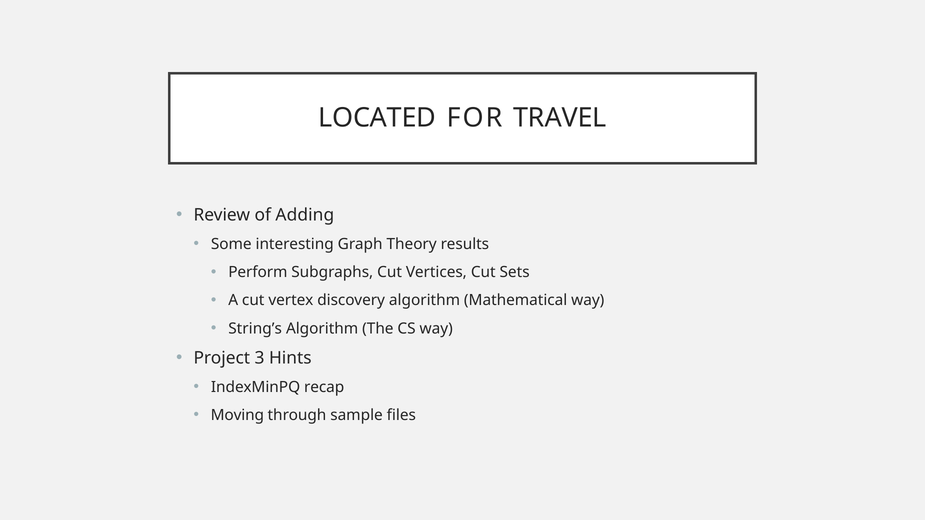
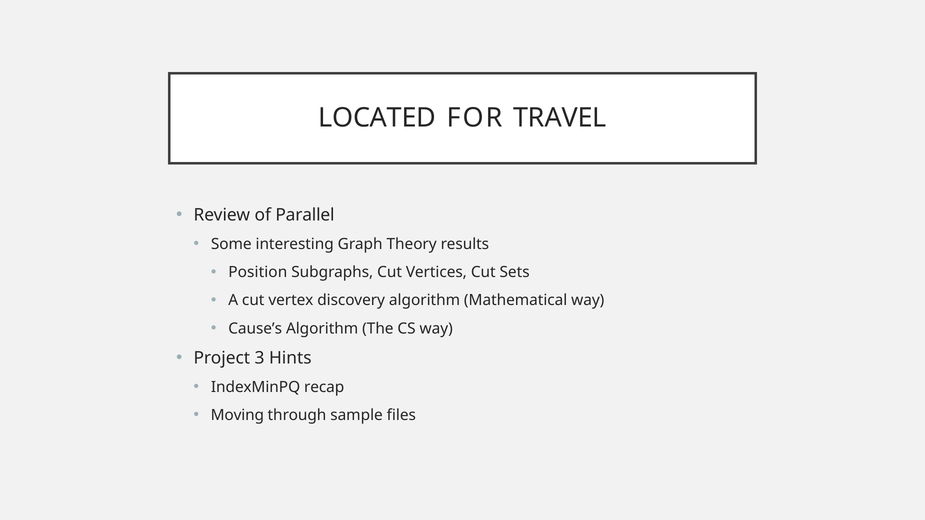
Adding: Adding -> Parallel (305, 215)
Perform: Perform -> Position (258, 272)
String’s: String’s -> Cause’s (255, 329)
